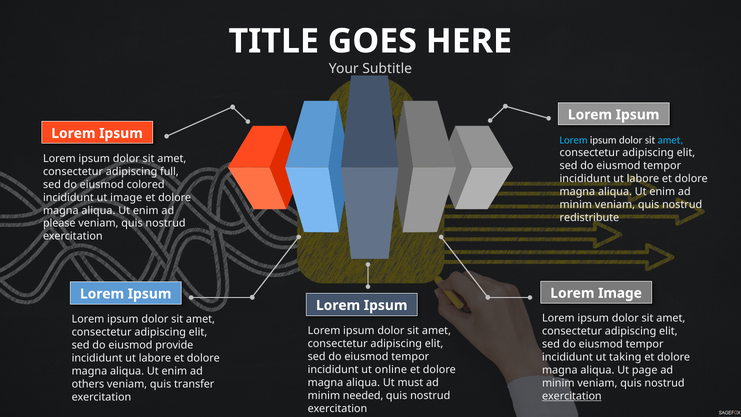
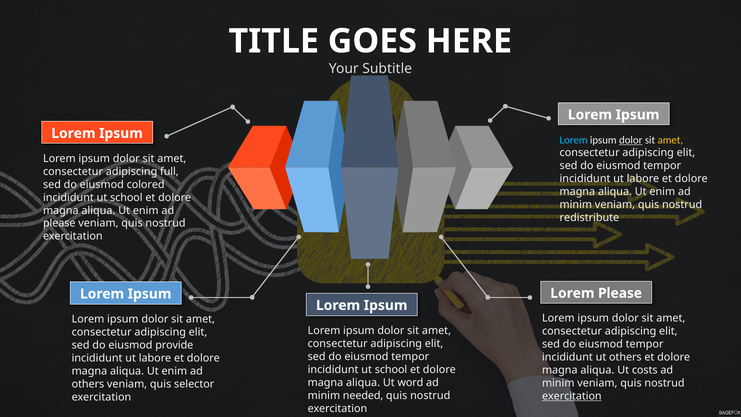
dolor underline: none -> present (631, 140)
amet colour: light blue -> yellow (670, 140)
image: image -> school (126, 197)
Lorem Image: Image -> Please (620, 293)
ut taking: taking -> others (625, 357)
online: online -> school (391, 369)
page: page -> costs (645, 370)
must: must -> word (410, 382)
transfer: transfer -> selector (194, 384)
